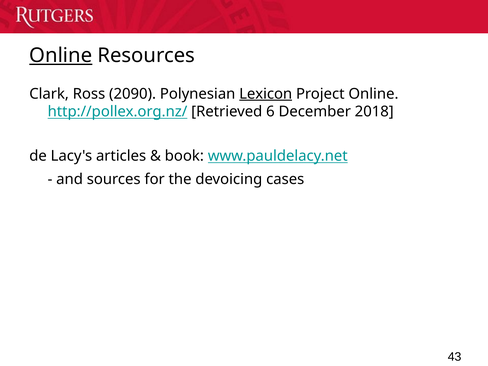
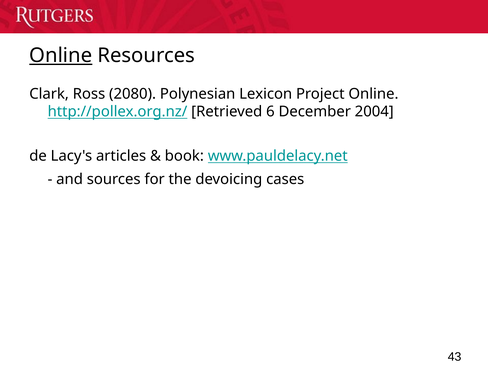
2090: 2090 -> 2080 (133, 94)
Lexicon underline: present -> none (266, 94)
2018: 2018 -> 2004 (374, 112)
